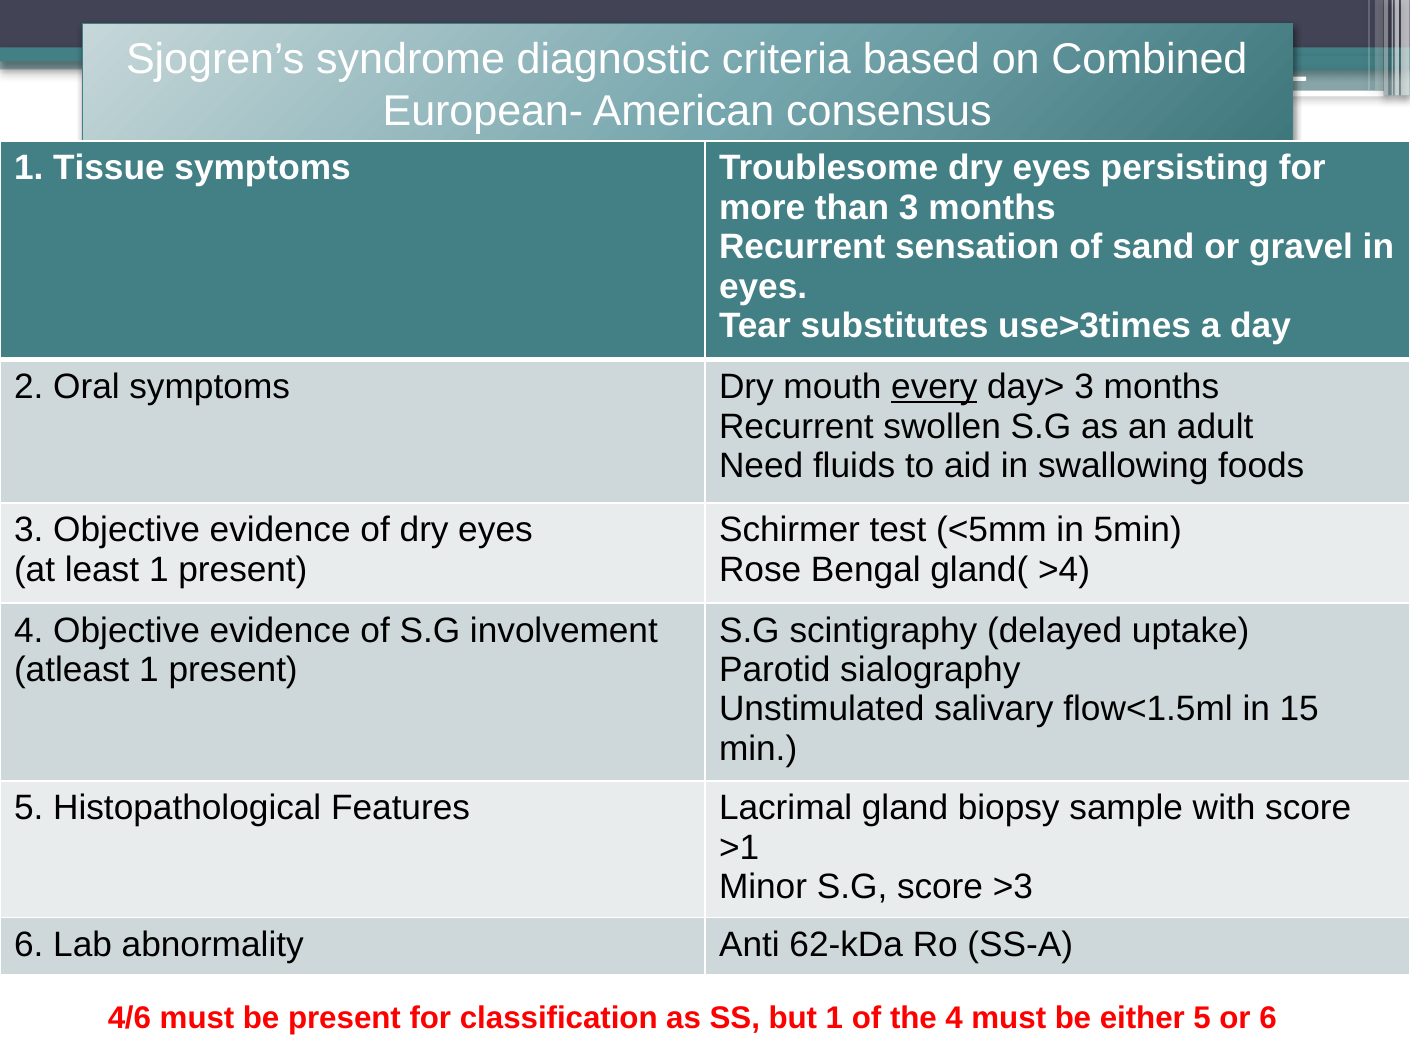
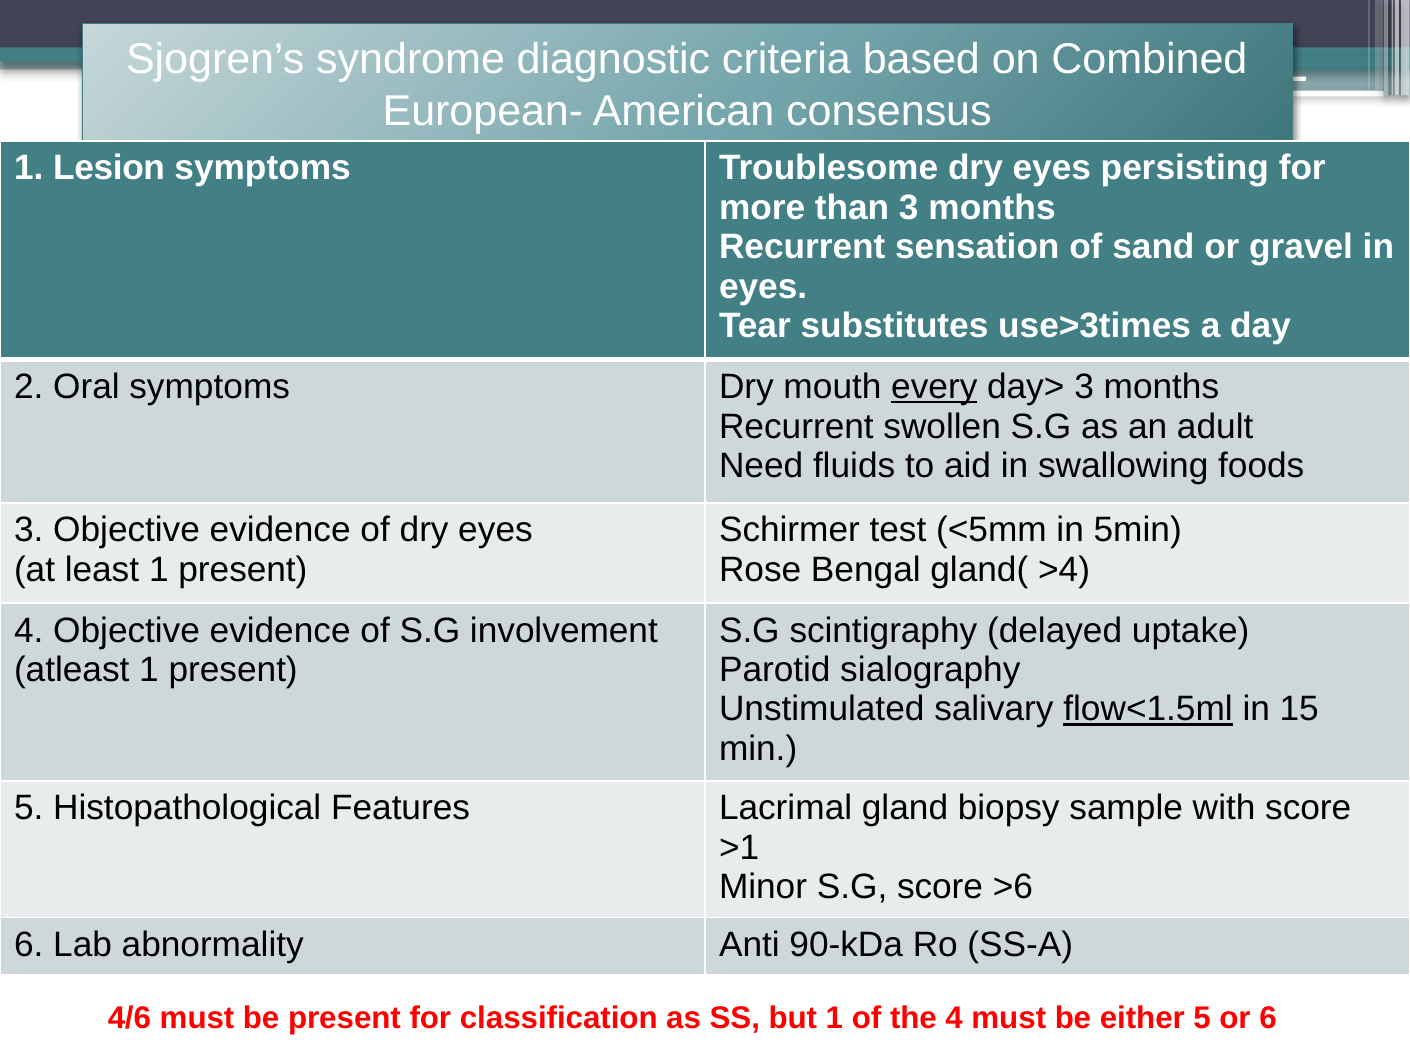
Tissue: Tissue -> Lesion (109, 168)
flow<1.5ml underline: none -> present (1148, 710)
>3: >3 -> >6 (1013, 887)
62-kDa: 62-kDa -> 90-kDa (846, 945)
